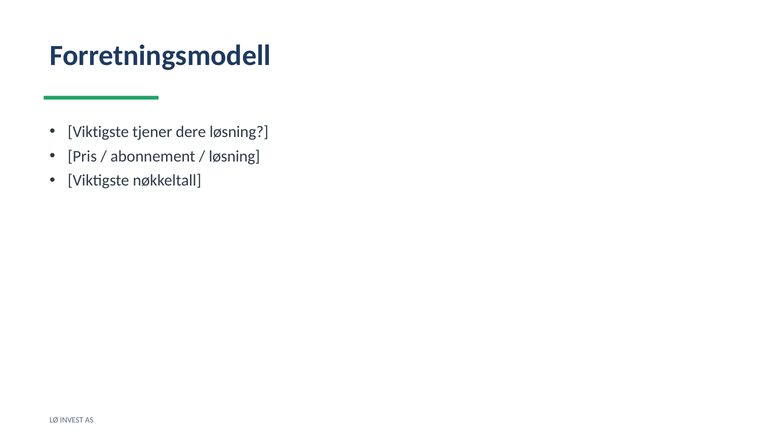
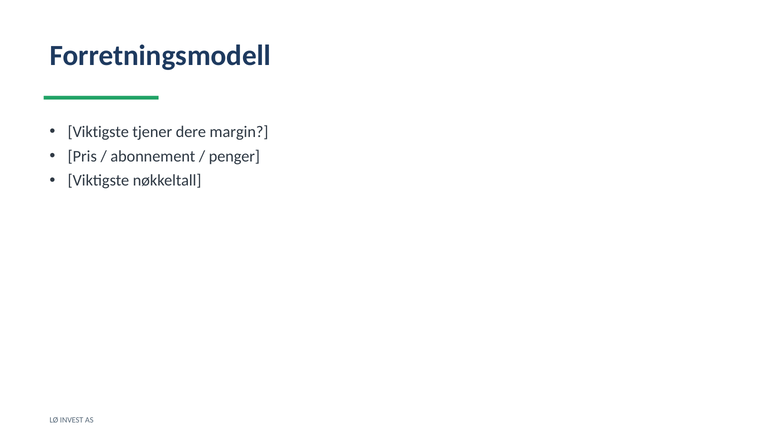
dere løsning: løsning -> margin (239, 132)
løsning: løsning -> penger (234, 156)
